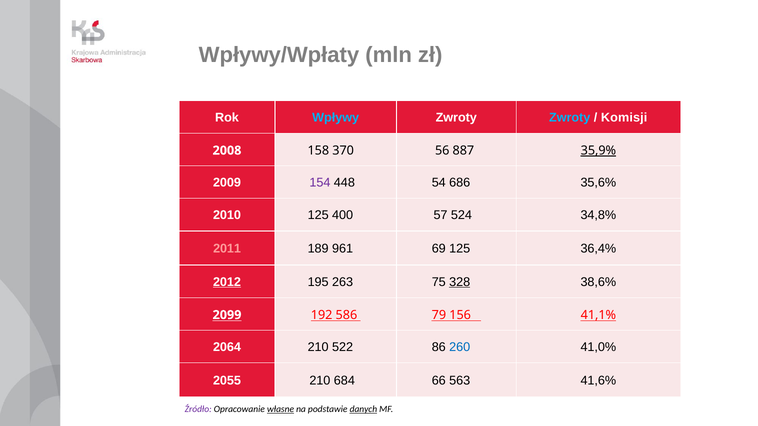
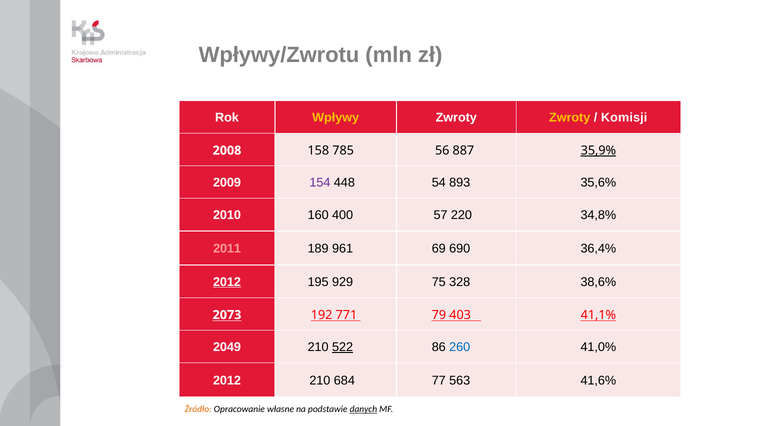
Wpływy/Wpłaty: Wpływy/Wpłaty -> Wpływy/Zwrotu (279, 55)
Wpływy colour: light blue -> yellow (336, 118)
Zwroty colour: light blue -> yellow (570, 118)
370: 370 -> 785 (343, 151)
686: 686 -> 893 (460, 183)
2010 125: 125 -> 160 (318, 215)
524: 524 -> 220 (461, 215)
69 125: 125 -> 690 (460, 249)
263: 263 -> 929 (343, 282)
328 underline: present -> none (460, 282)
2099: 2099 -> 2073 (227, 315)
586: 586 -> 771 (346, 315)
156: 156 -> 403 (460, 315)
2064: 2064 -> 2049 (227, 347)
522 underline: none -> present (343, 347)
2055: 2055 -> 2012 (227, 381)
66: 66 -> 77 (439, 381)
Źródło colour: purple -> orange (198, 410)
własne underline: present -> none (281, 410)
